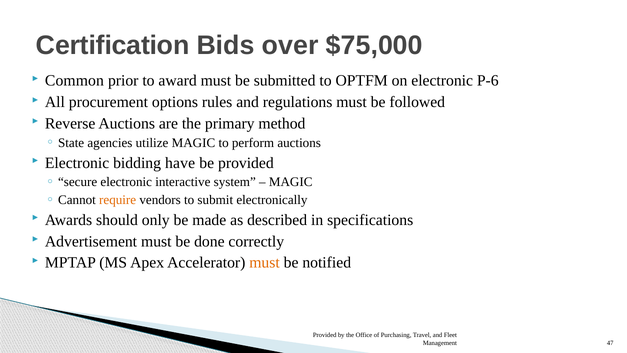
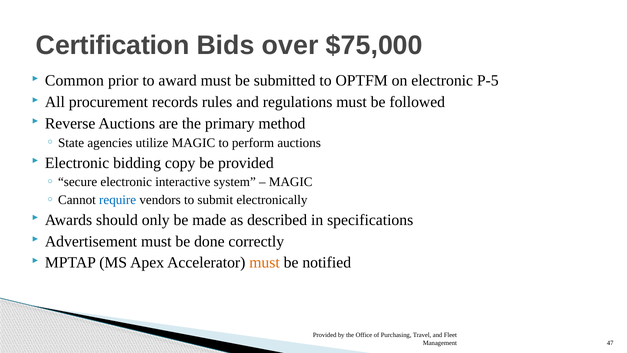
P-6: P-6 -> P-5 (488, 81)
options: options -> records (175, 102)
have: have -> copy (180, 163)
require colour: orange -> blue (118, 200)
